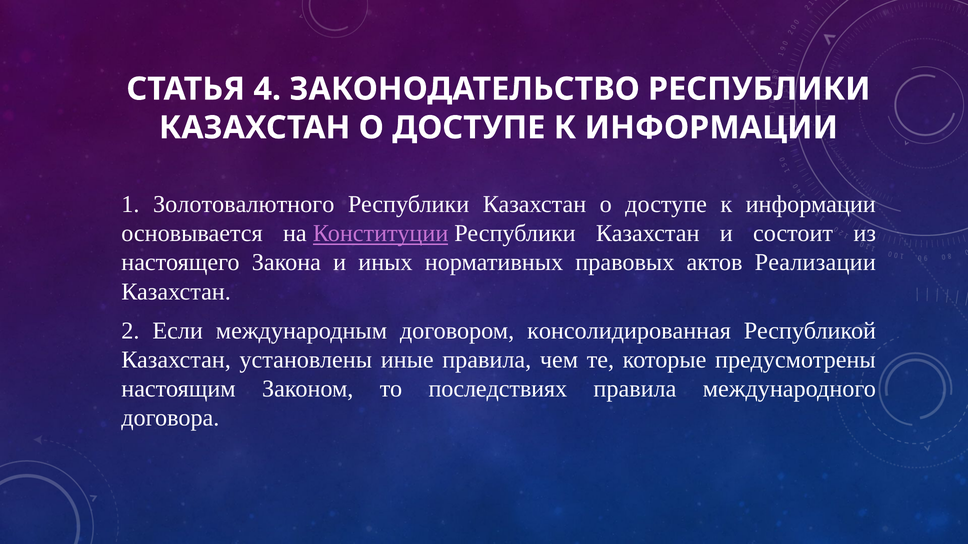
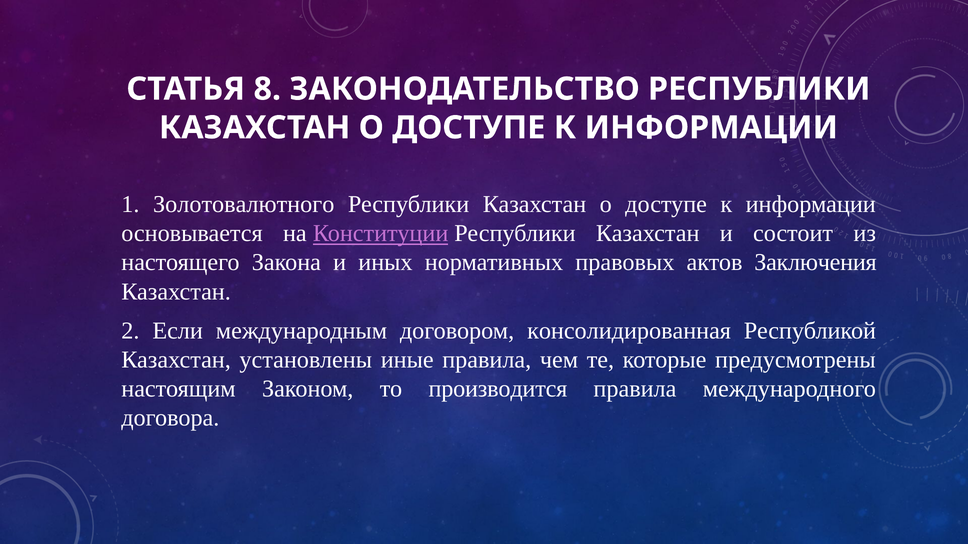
4: 4 -> 8 (267, 89)
Реализации: Реализации -> Заключения (815, 263)
последствиях: последствиях -> производится (498, 389)
